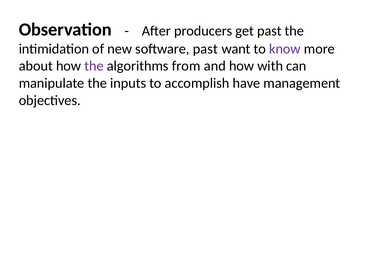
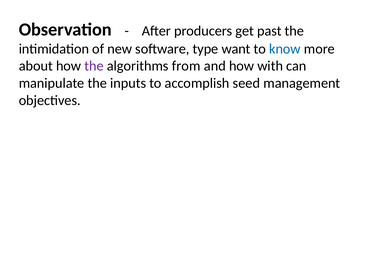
software past: past -> type (205, 49)
know colour: purple -> blue (285, 49)
have: have -> seed (246, 83)
